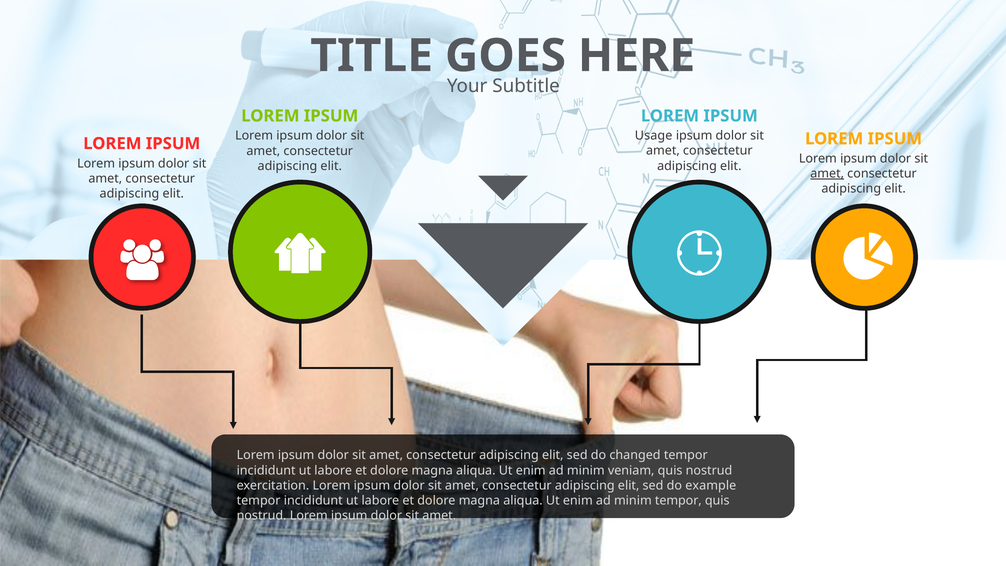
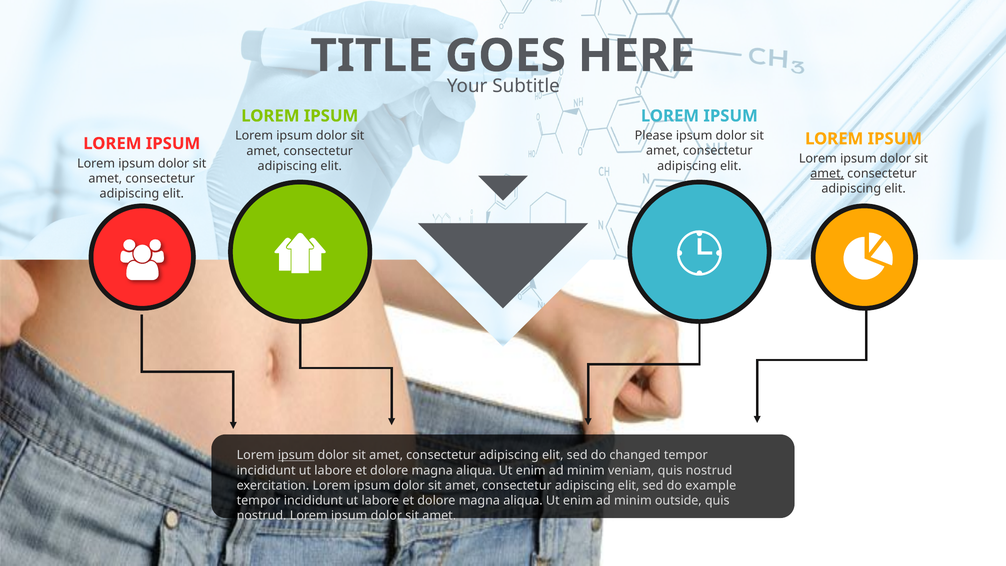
Usage: Usage -> Please (654, 136)
ipsum underline: none -> present (296, 455)
minim tempor: tempor -> outside (678, 501)
